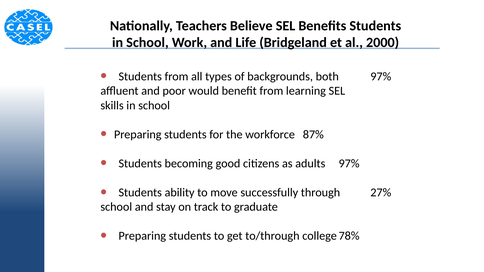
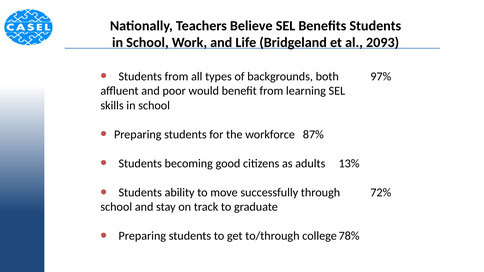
2000: 2000 -> 2093 (383, 43)
adults 97%: 97% -> 13% (349, 164)
27%: 27% -> 72% (381, 193)
